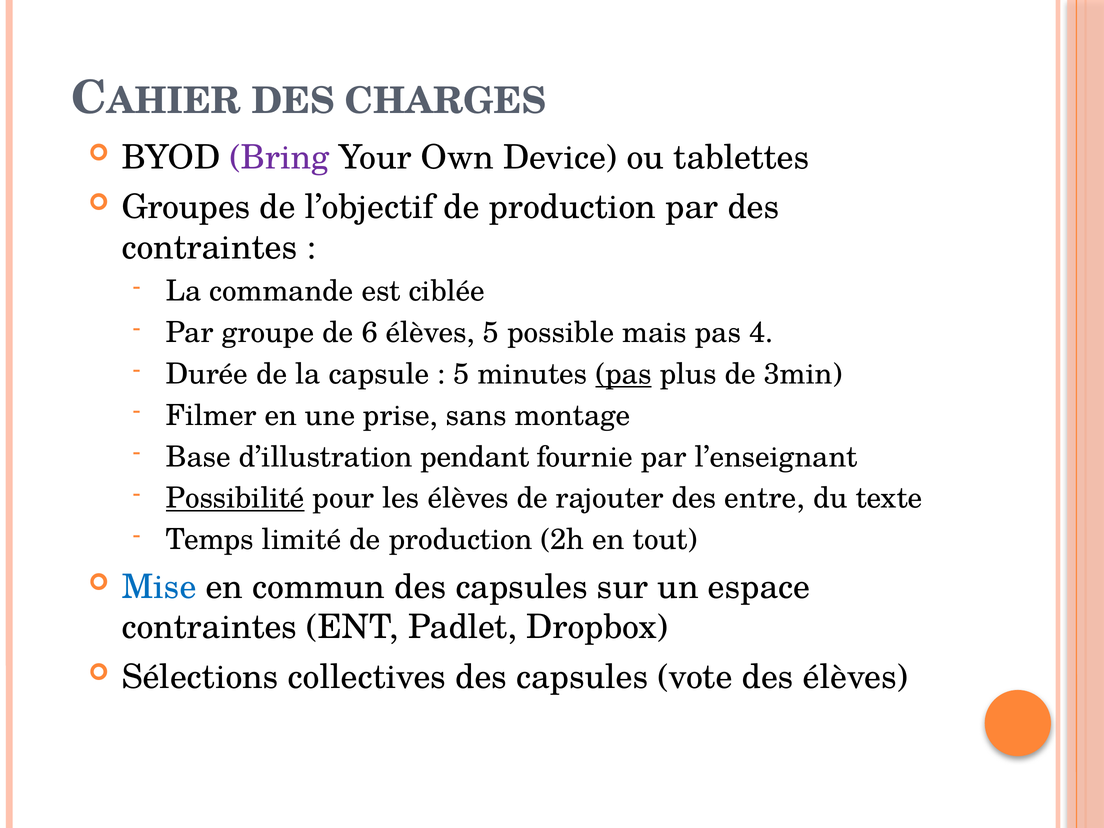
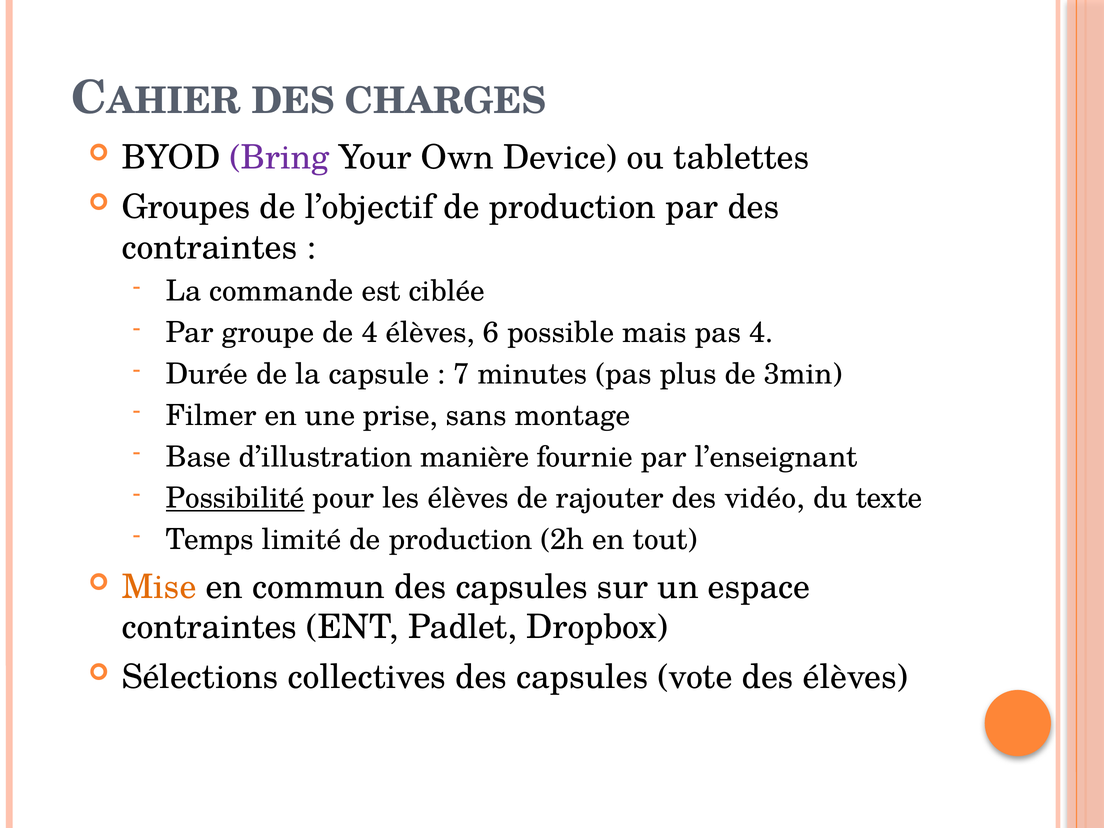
de 6: 6 -> 4 (370, 333)
élèves 5: 5 -> 6 (491, 333)
5: 5 -> 7 (461, 374)
pas underline: present -> none (624, 374)
pendant: pendant -> manière (475, 457)
entre: entre -> vidéo (765, 498)
Mise colour: blue -> orange (159, 587)
